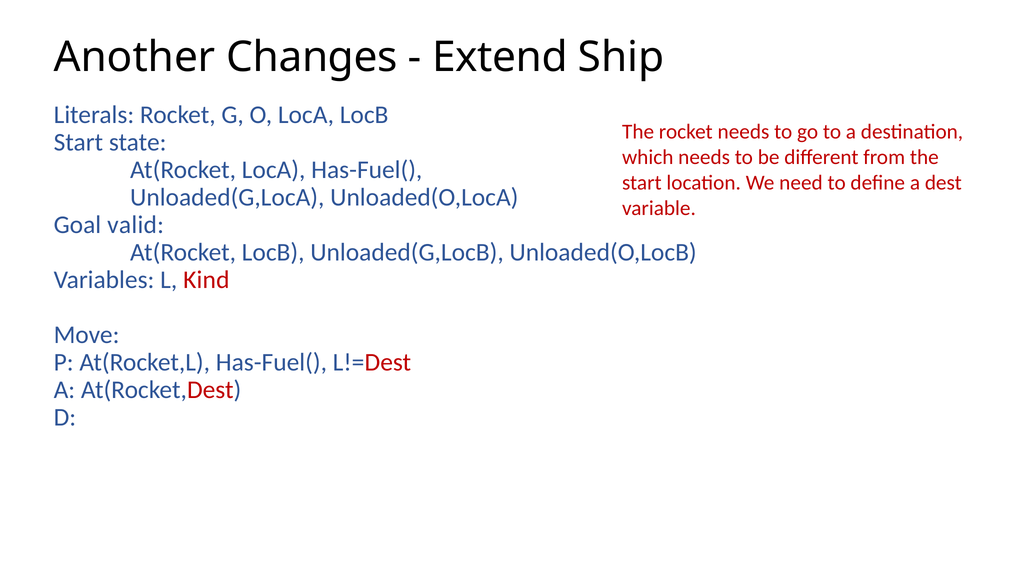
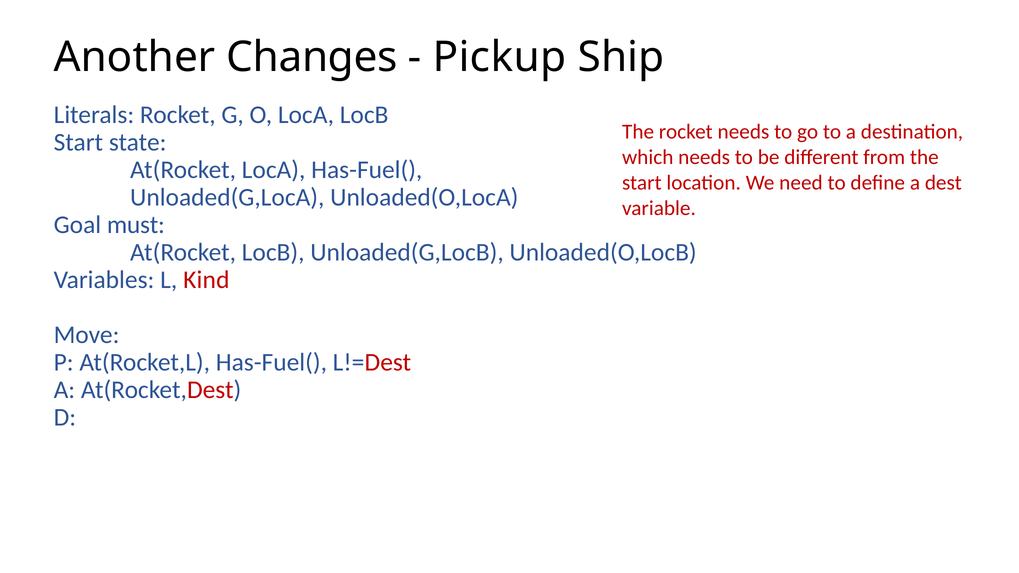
Extend: Extend -> Pickup (499, 57)
valid: valid -> must (136, 225)
